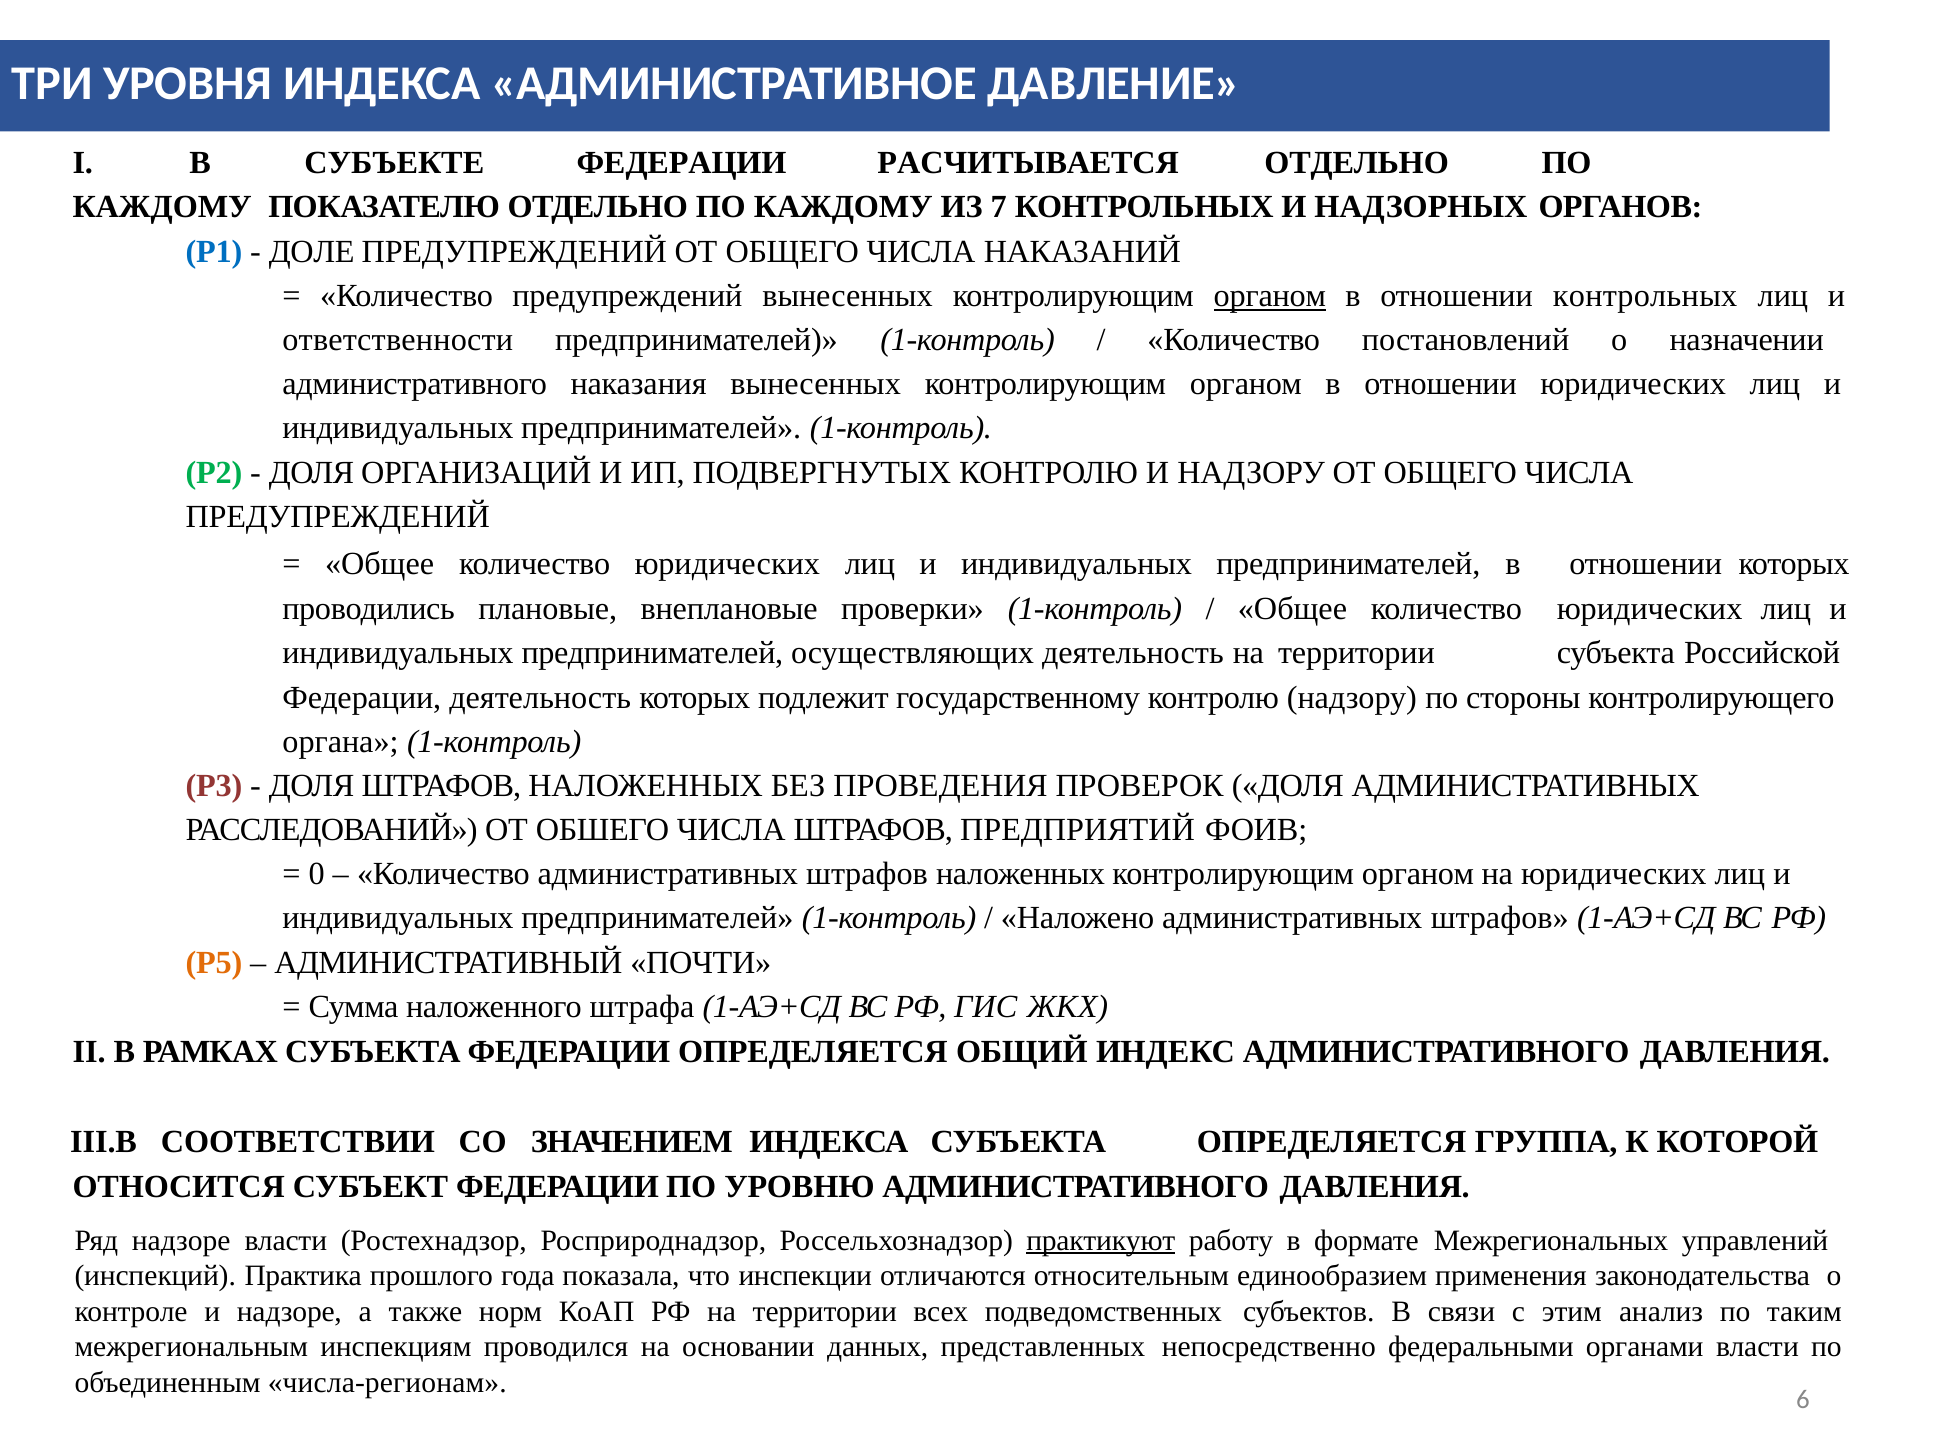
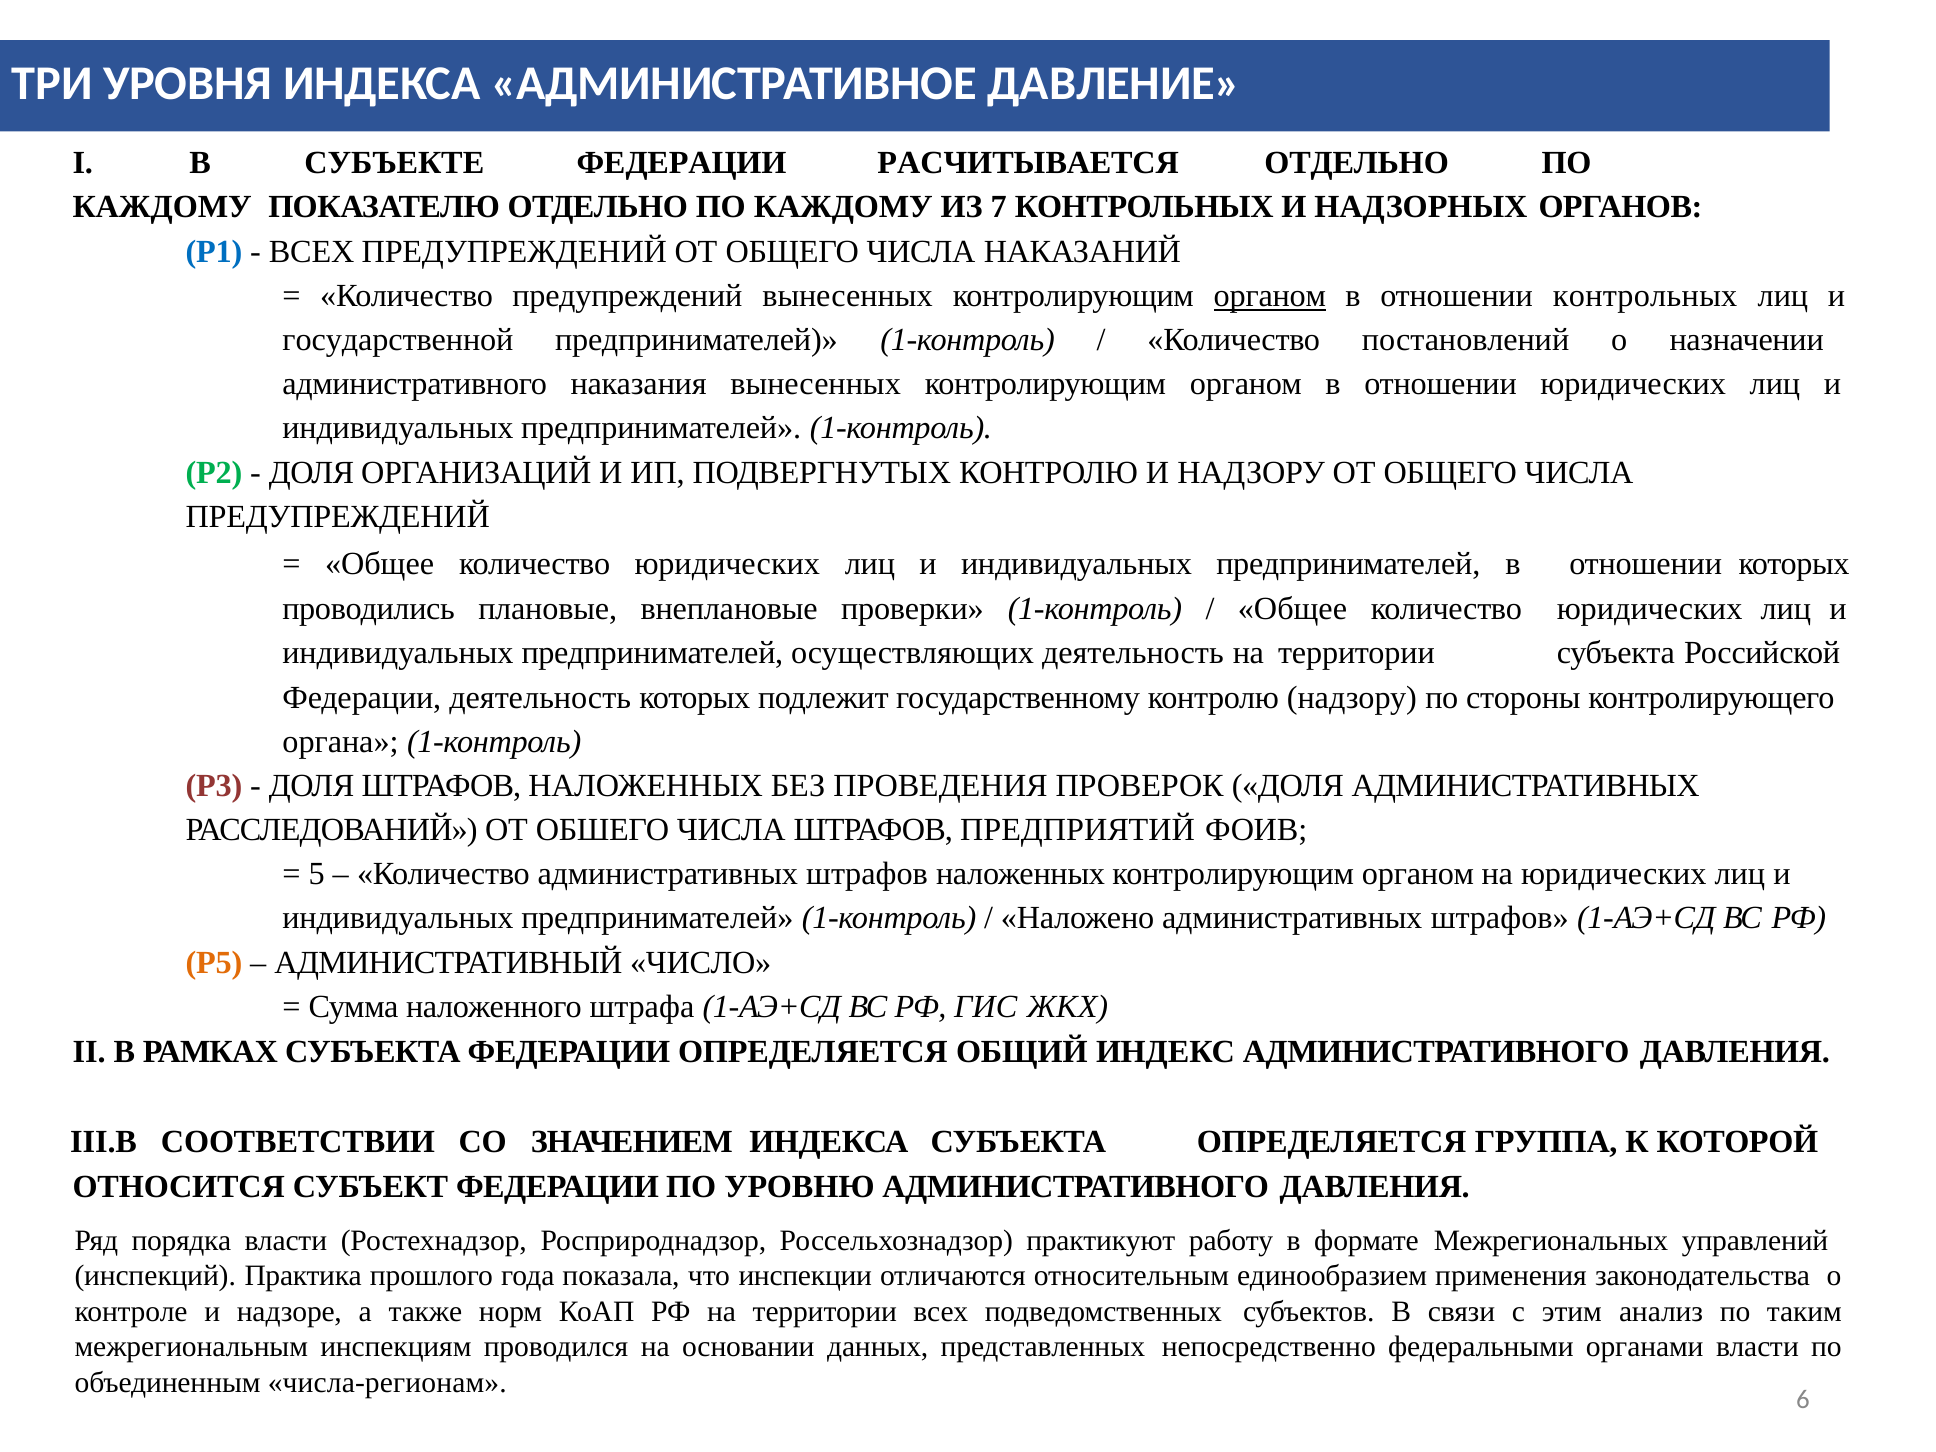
ДОЛЕ: ДОЛЕ -> ВСЕХ (312, 252)
ответственности: ответственности -> государственной (398, 340)
0: 0 -> 5 (317, 874)
ПОЧТИ: ПОЧТИ -> ЧИСЛО (701, 963)
Ряд надзоре: надзоре -> порядка (181, 1241)
практикуют underline: present -> none (1101, 1241)
